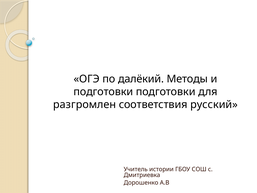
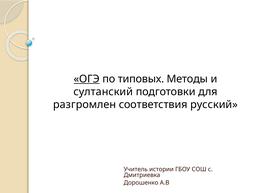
ОГЭ underline: none -> present (87, 79)
далёкий: далёкий -> типовых (141, 79)
подготовки: подготовки -> султанский (103, 92)
